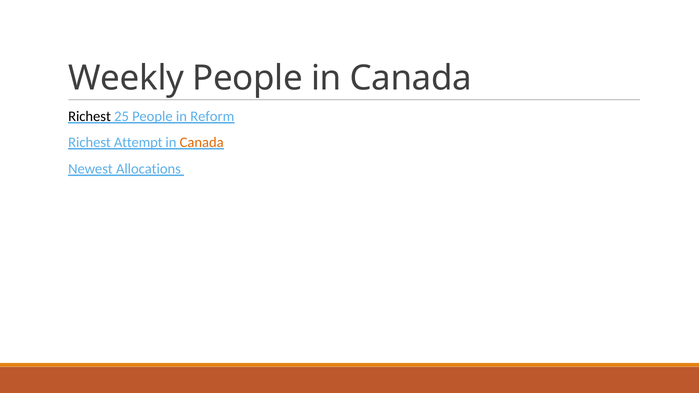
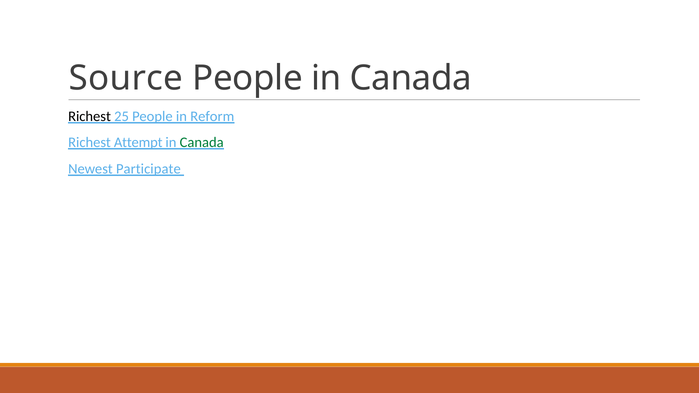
Weekly: Weekly -> Source (126, 78)
Canada colour: orange -> green (202, 143)
Allocations: Allocations -> Participate (148, 169)
